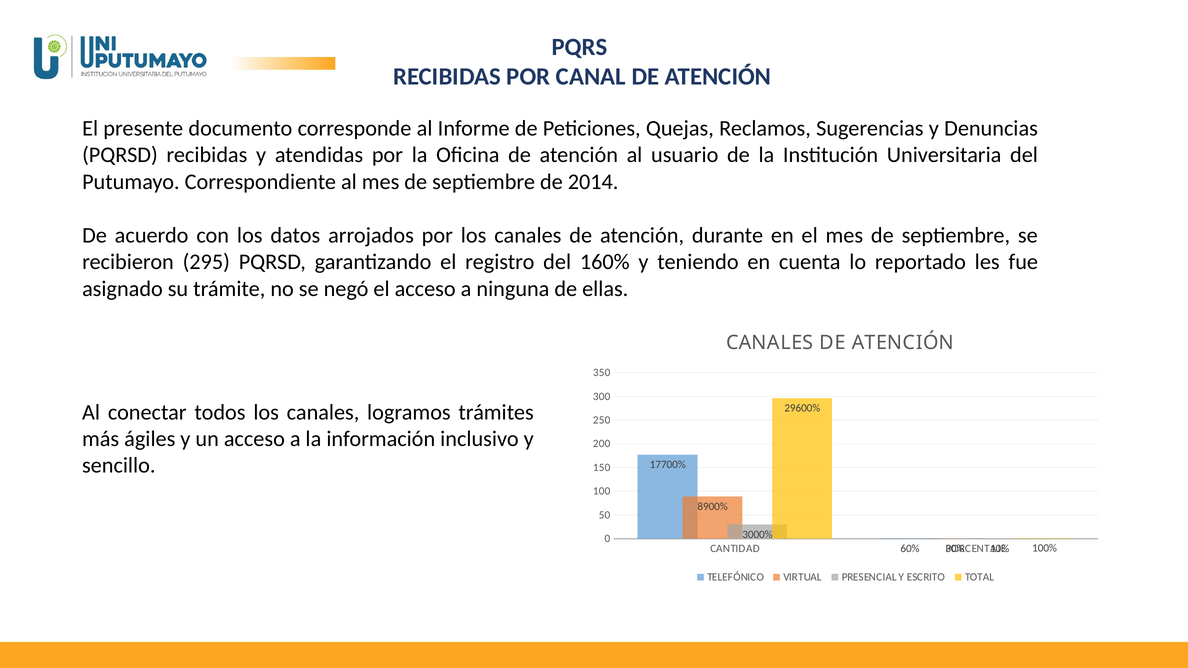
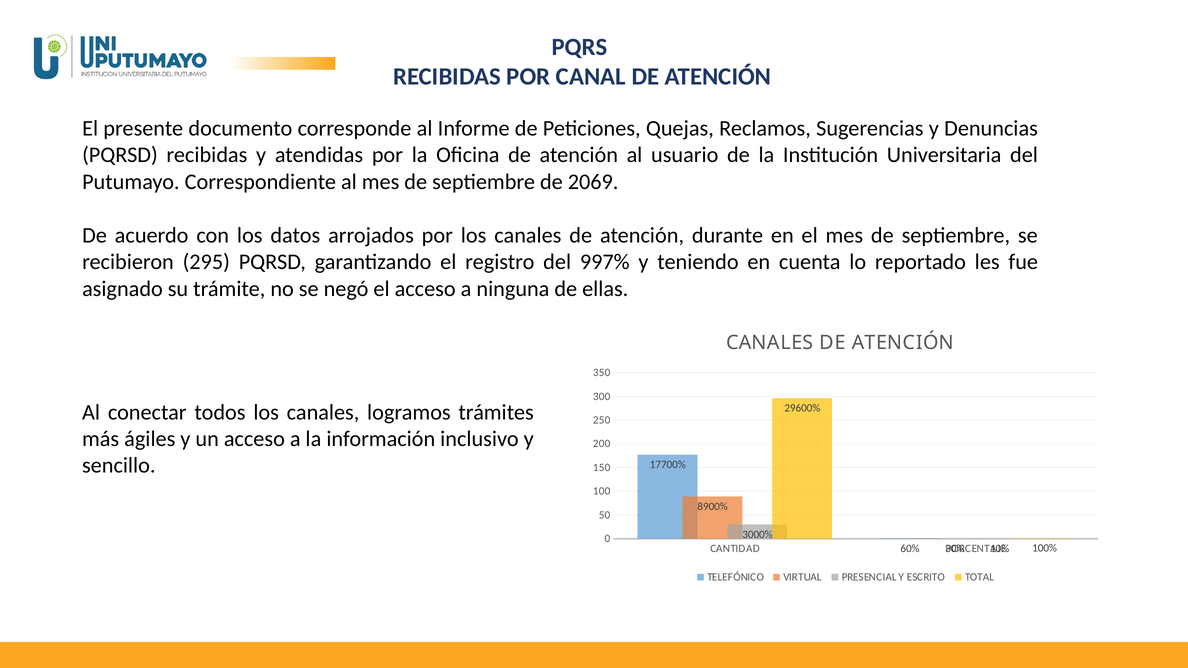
2014: 2014 -> 2069 (593, 182)
160%: 160% -> 997% (605, 262)
